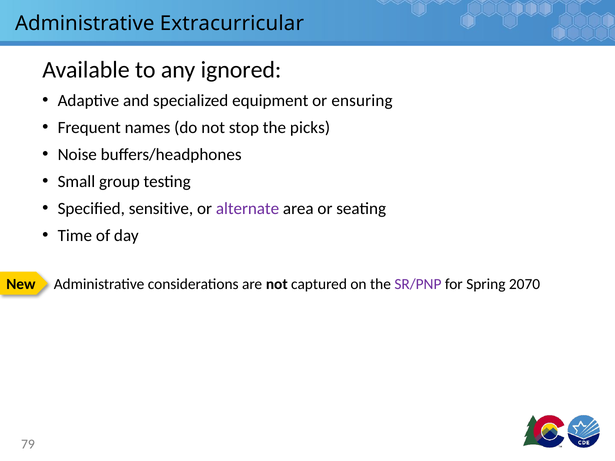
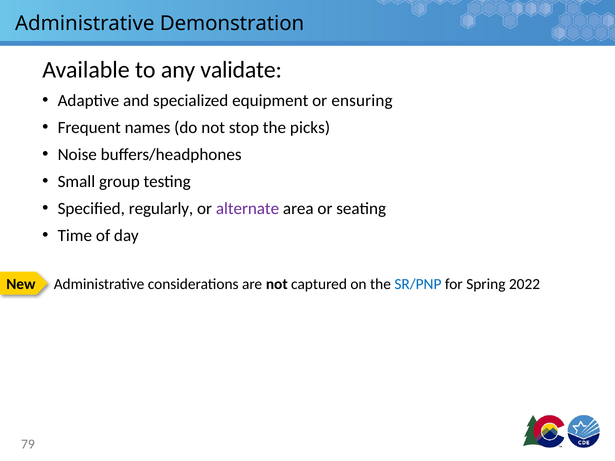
Extracurricular: Extracurricular -> Demonstration (232, 23)
ignored: ignored -> validate (241, 70)
sensitive: sensitive -> regularly (161, 209)
SR/PNP colour: purple -> blue (418, 284)
2070: 2070 -> 2022 (525, 284)
